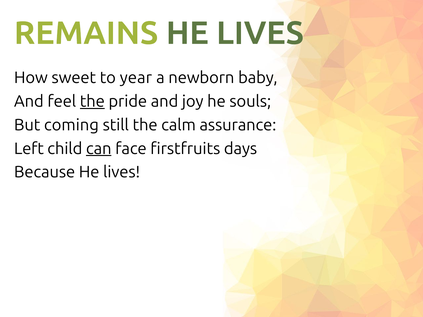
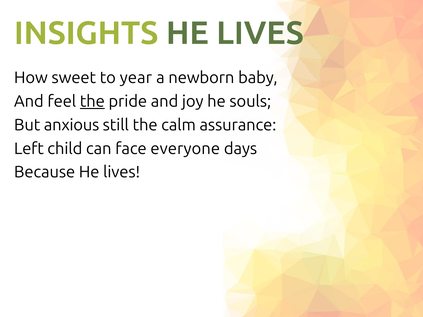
REMAINS: REMAINS -> INSIGHTS (86, 33)
coming: coming -> anxious (72, 125)
can underline: present -> none (99, 149)
firstfruits: firstfruits -> everyone (185, 149)
